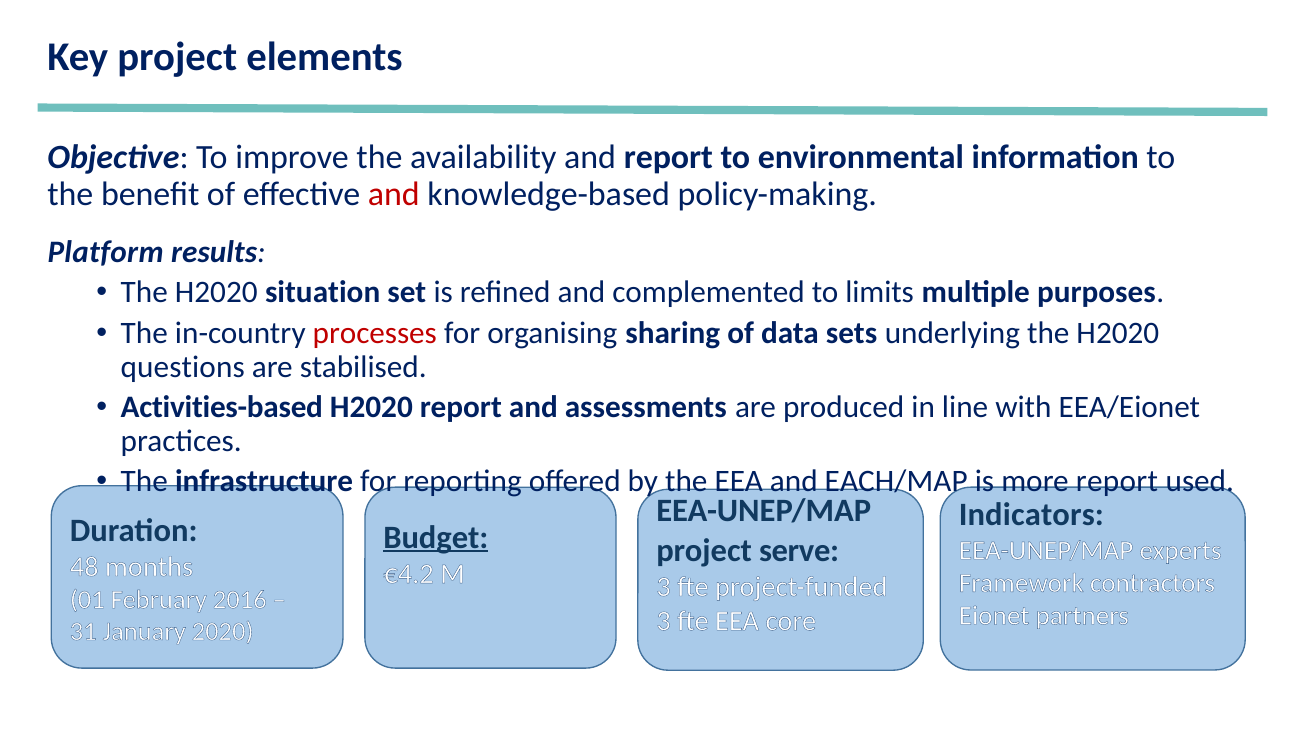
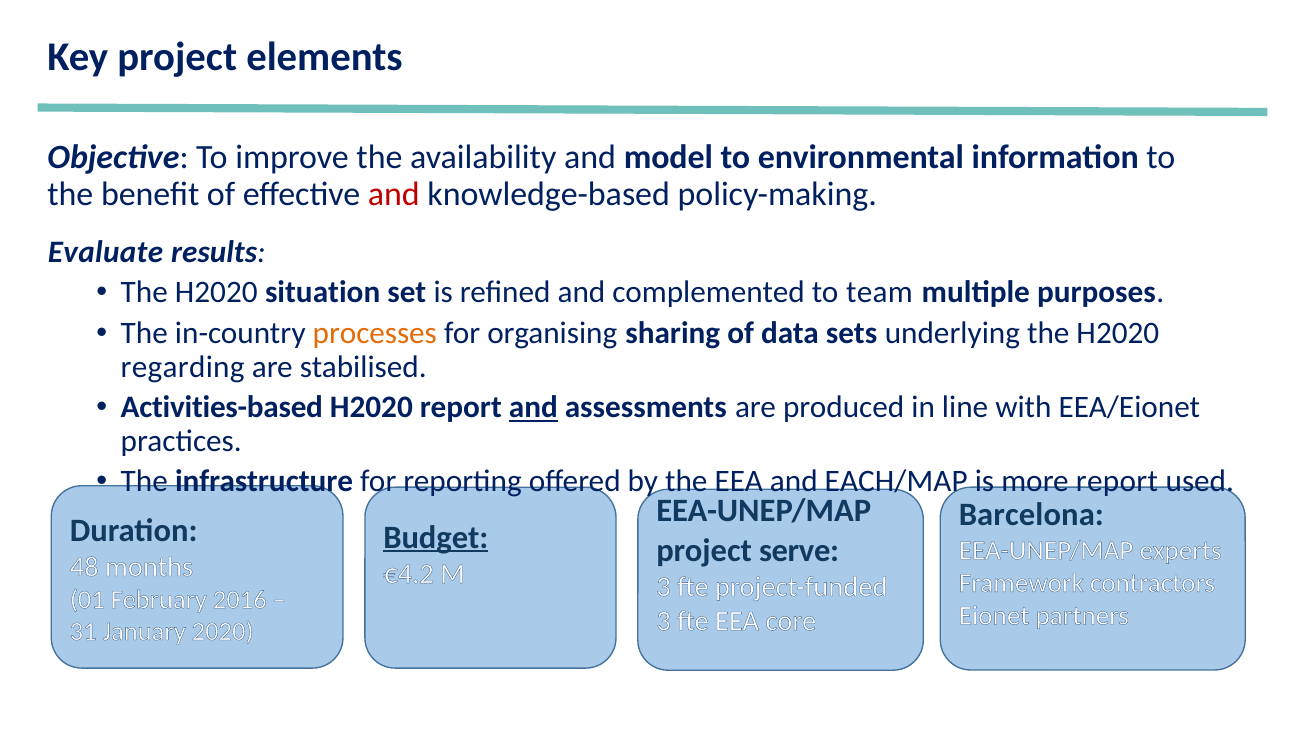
and report: report -> model (668, 158)
Platform: Platform -> Evaluate (106, 252)
limits: limits -> team (879, 293)
processes colour: red -> orange (375, 333)
questions: questions -> regarding (183, 367)
and underline: none -> present (533, 408)
Indicators: Indicators -> Barcelona (1031, 515)
